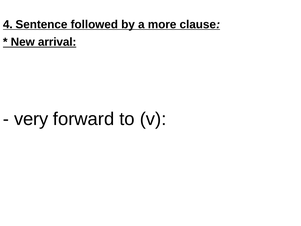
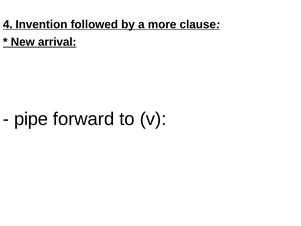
Sentence: Sentence -> Invention (41, 24)
very: very -> pipe (31, 119)
